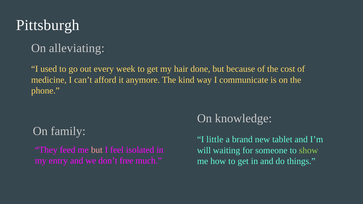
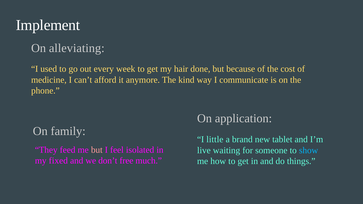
Pittsburgh: Pittsburgh -> Implement (48, 25)
knowledge: knowledge -> application (243, 119)
will: will -> live (204, 150)
show colour: light green -> light blue (309, 150)
entry: entry -> fixed (58, 161)
